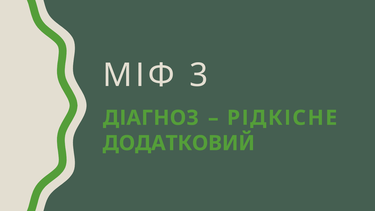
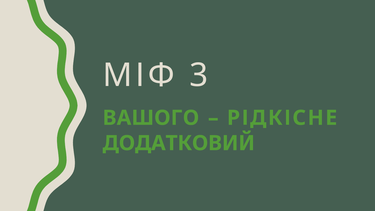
ДІАГНОЗ: ДІАГНОЗ -> ВАШОГО (151, 118)
